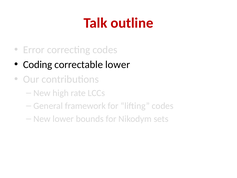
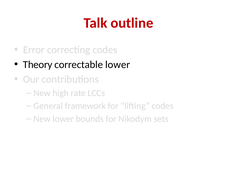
Coding: Coding -> Theory (38, 64)
